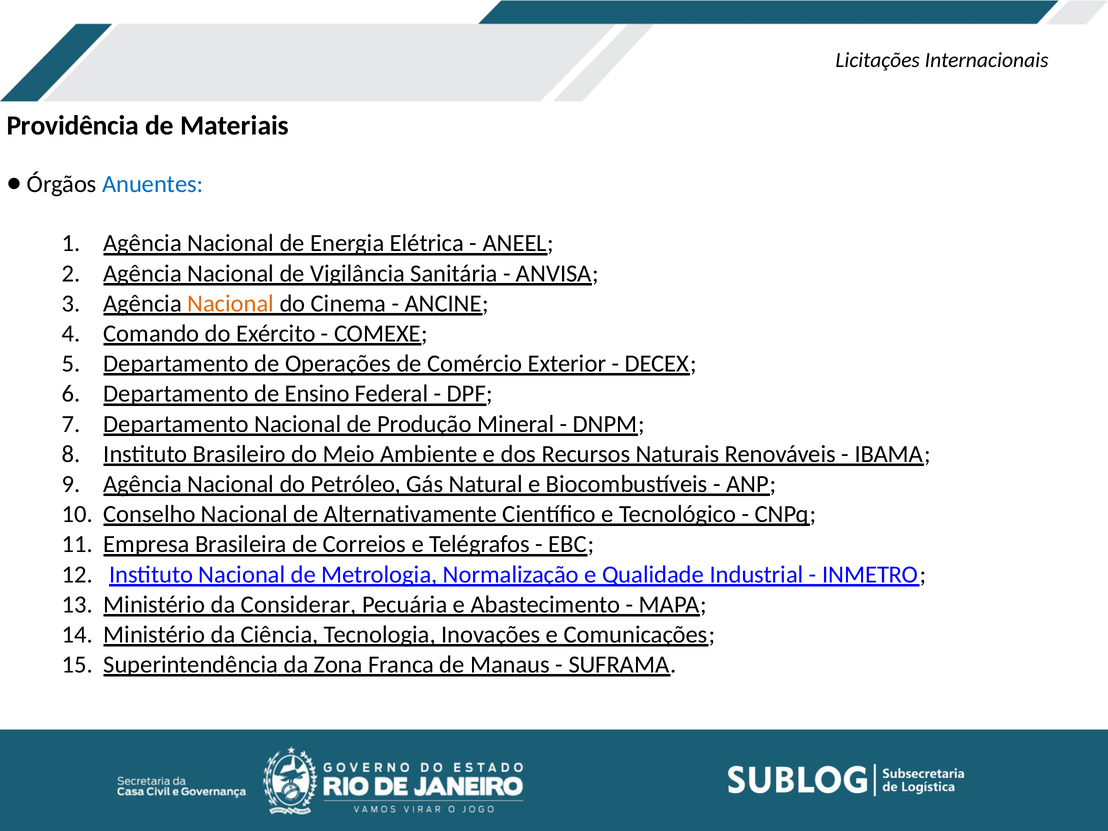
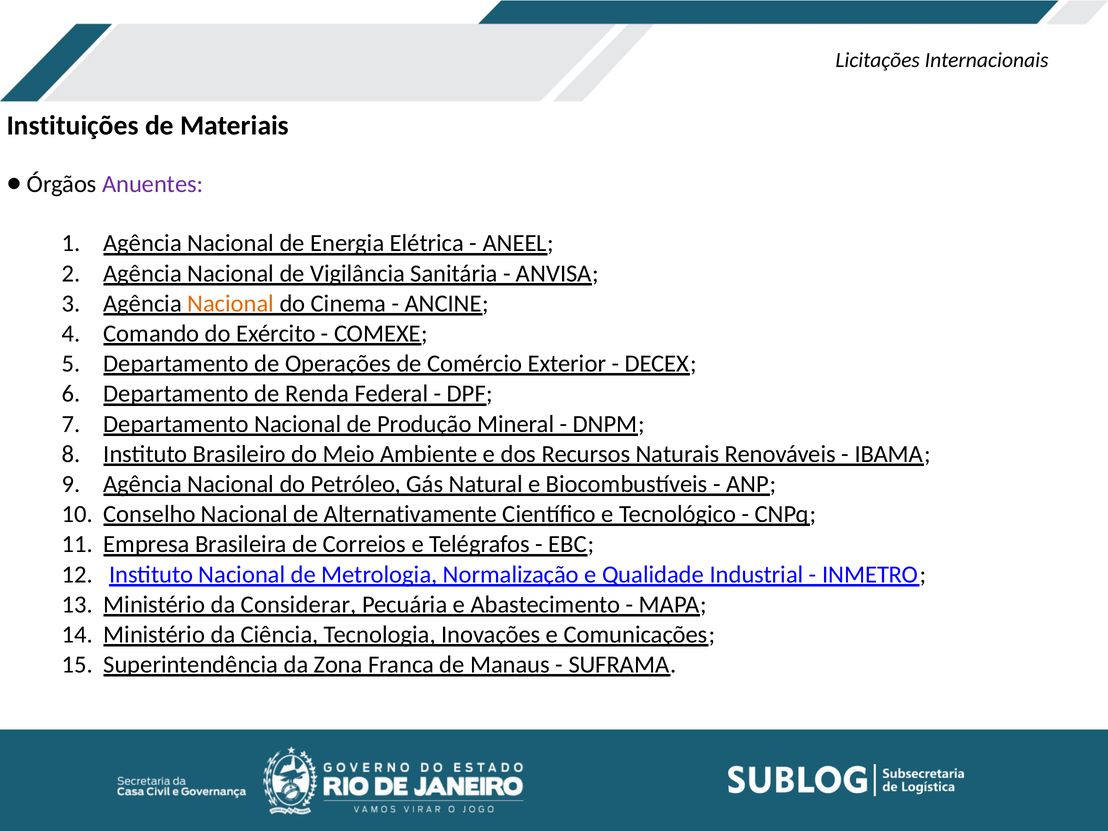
Providência: Providência -> Instituições (73, 125)
Anuentes colour: blue -> purple (153, 184)
Ensino: Ensino -> Renda (317, 394)
